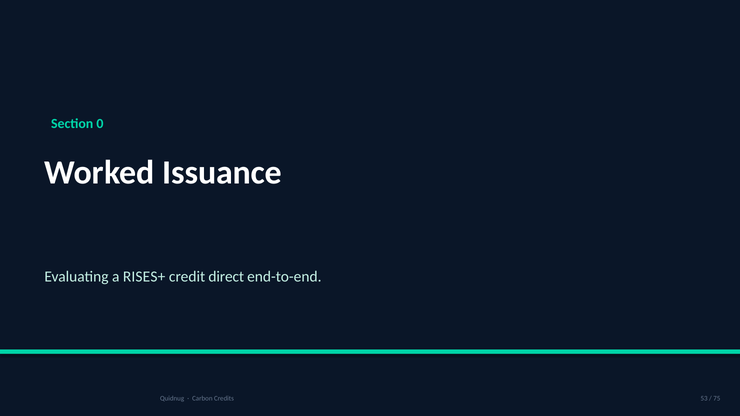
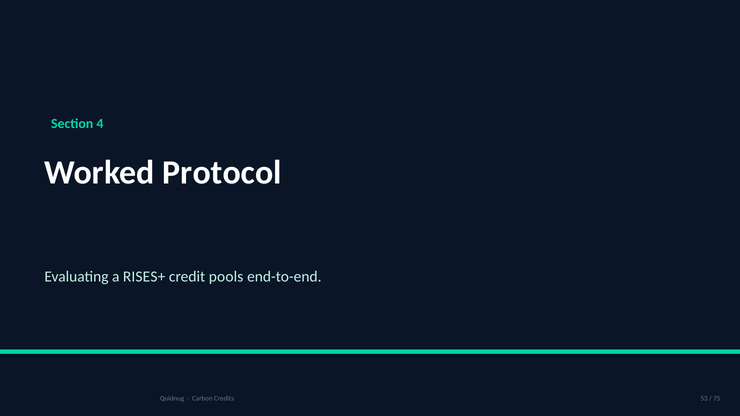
0: 0 -> 4 (100, 124)
Issuance: Issuance -> Protocol (222, 173)
direct: direct -> pools (226, 277)
